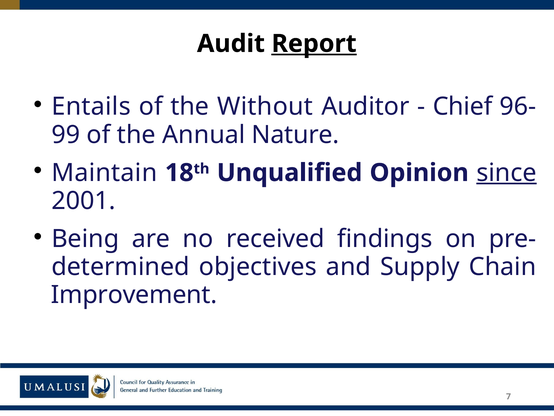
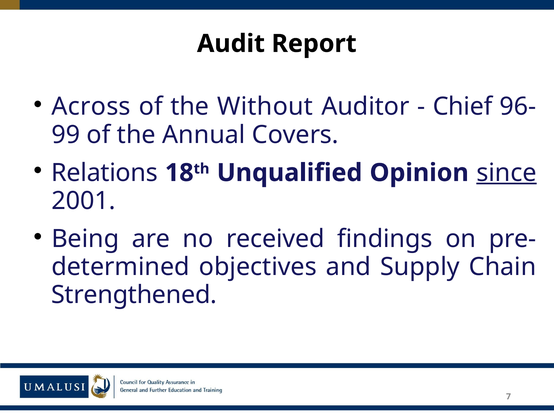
Report underline: present -> none (314, 44)
Entails: Entails -> Across (91, 107)
Nature: Nature -> Covers (295, 135)
Maintain: Maintain -> Relations (105, 173)
Improvement: Improvement -> Strengthened (134, 295)
